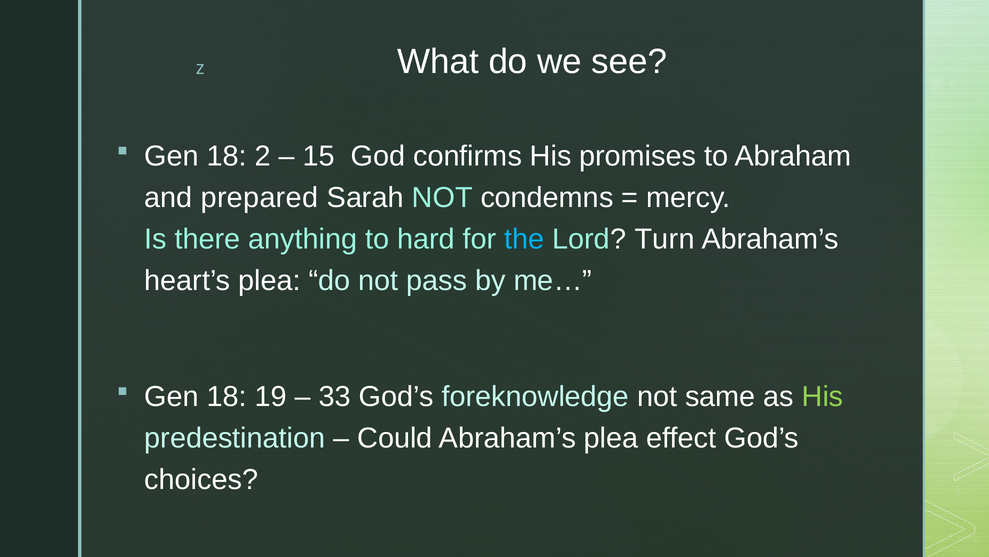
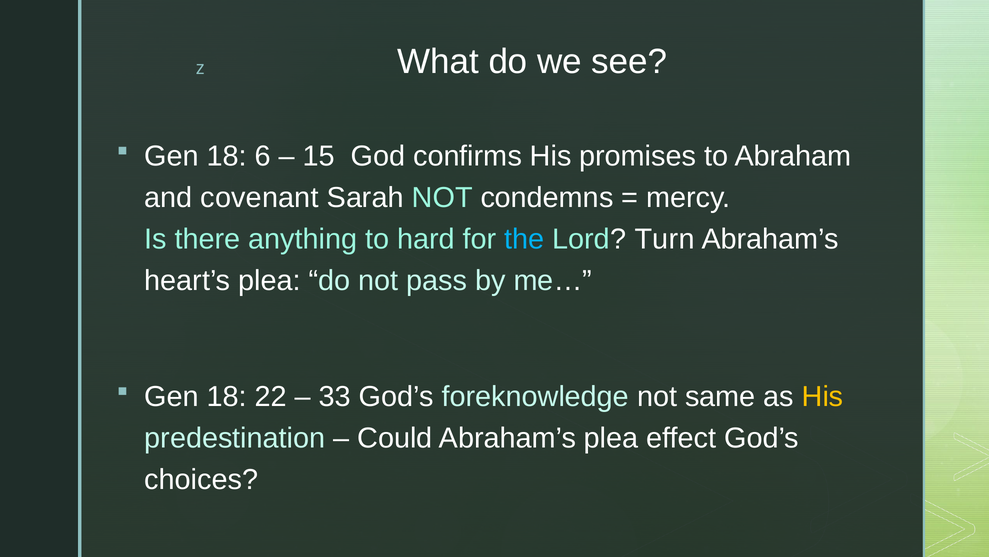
2: 2 -> 6 (263, 156)
prepared: prepared -> covenant (260, 197)
19: 19 -> 22 (271, 396)
His colour: light green -> yellow (823, 396)
